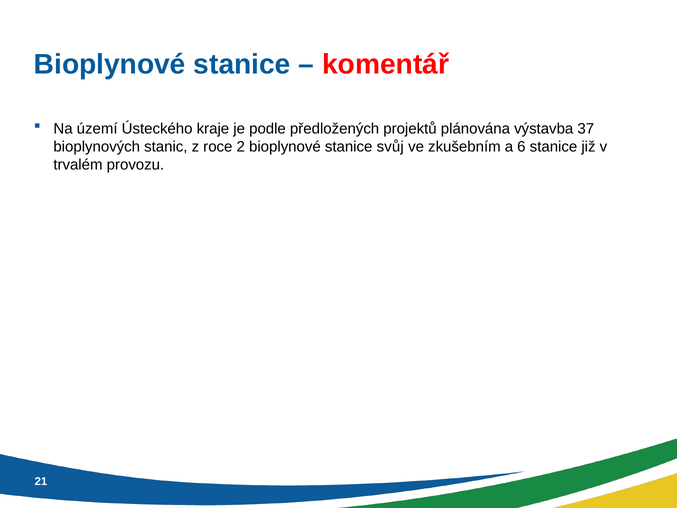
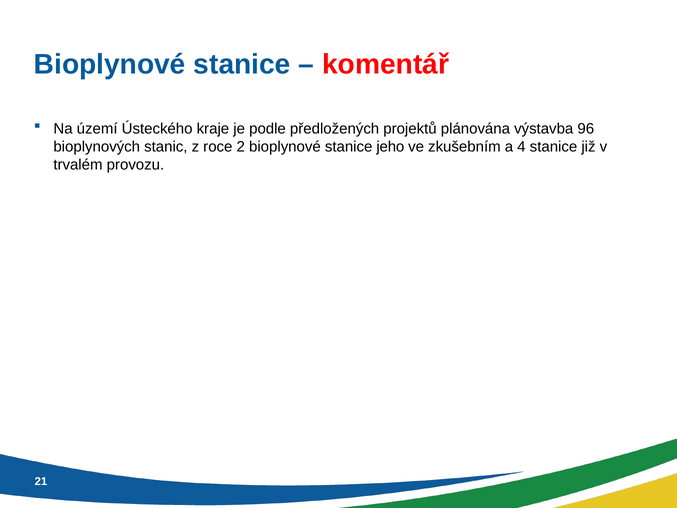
37: 37 -> 96 (586, 129)
svůj: svůj -> jeho (390, 147)
6: 6 -> 4 (521, 147)
